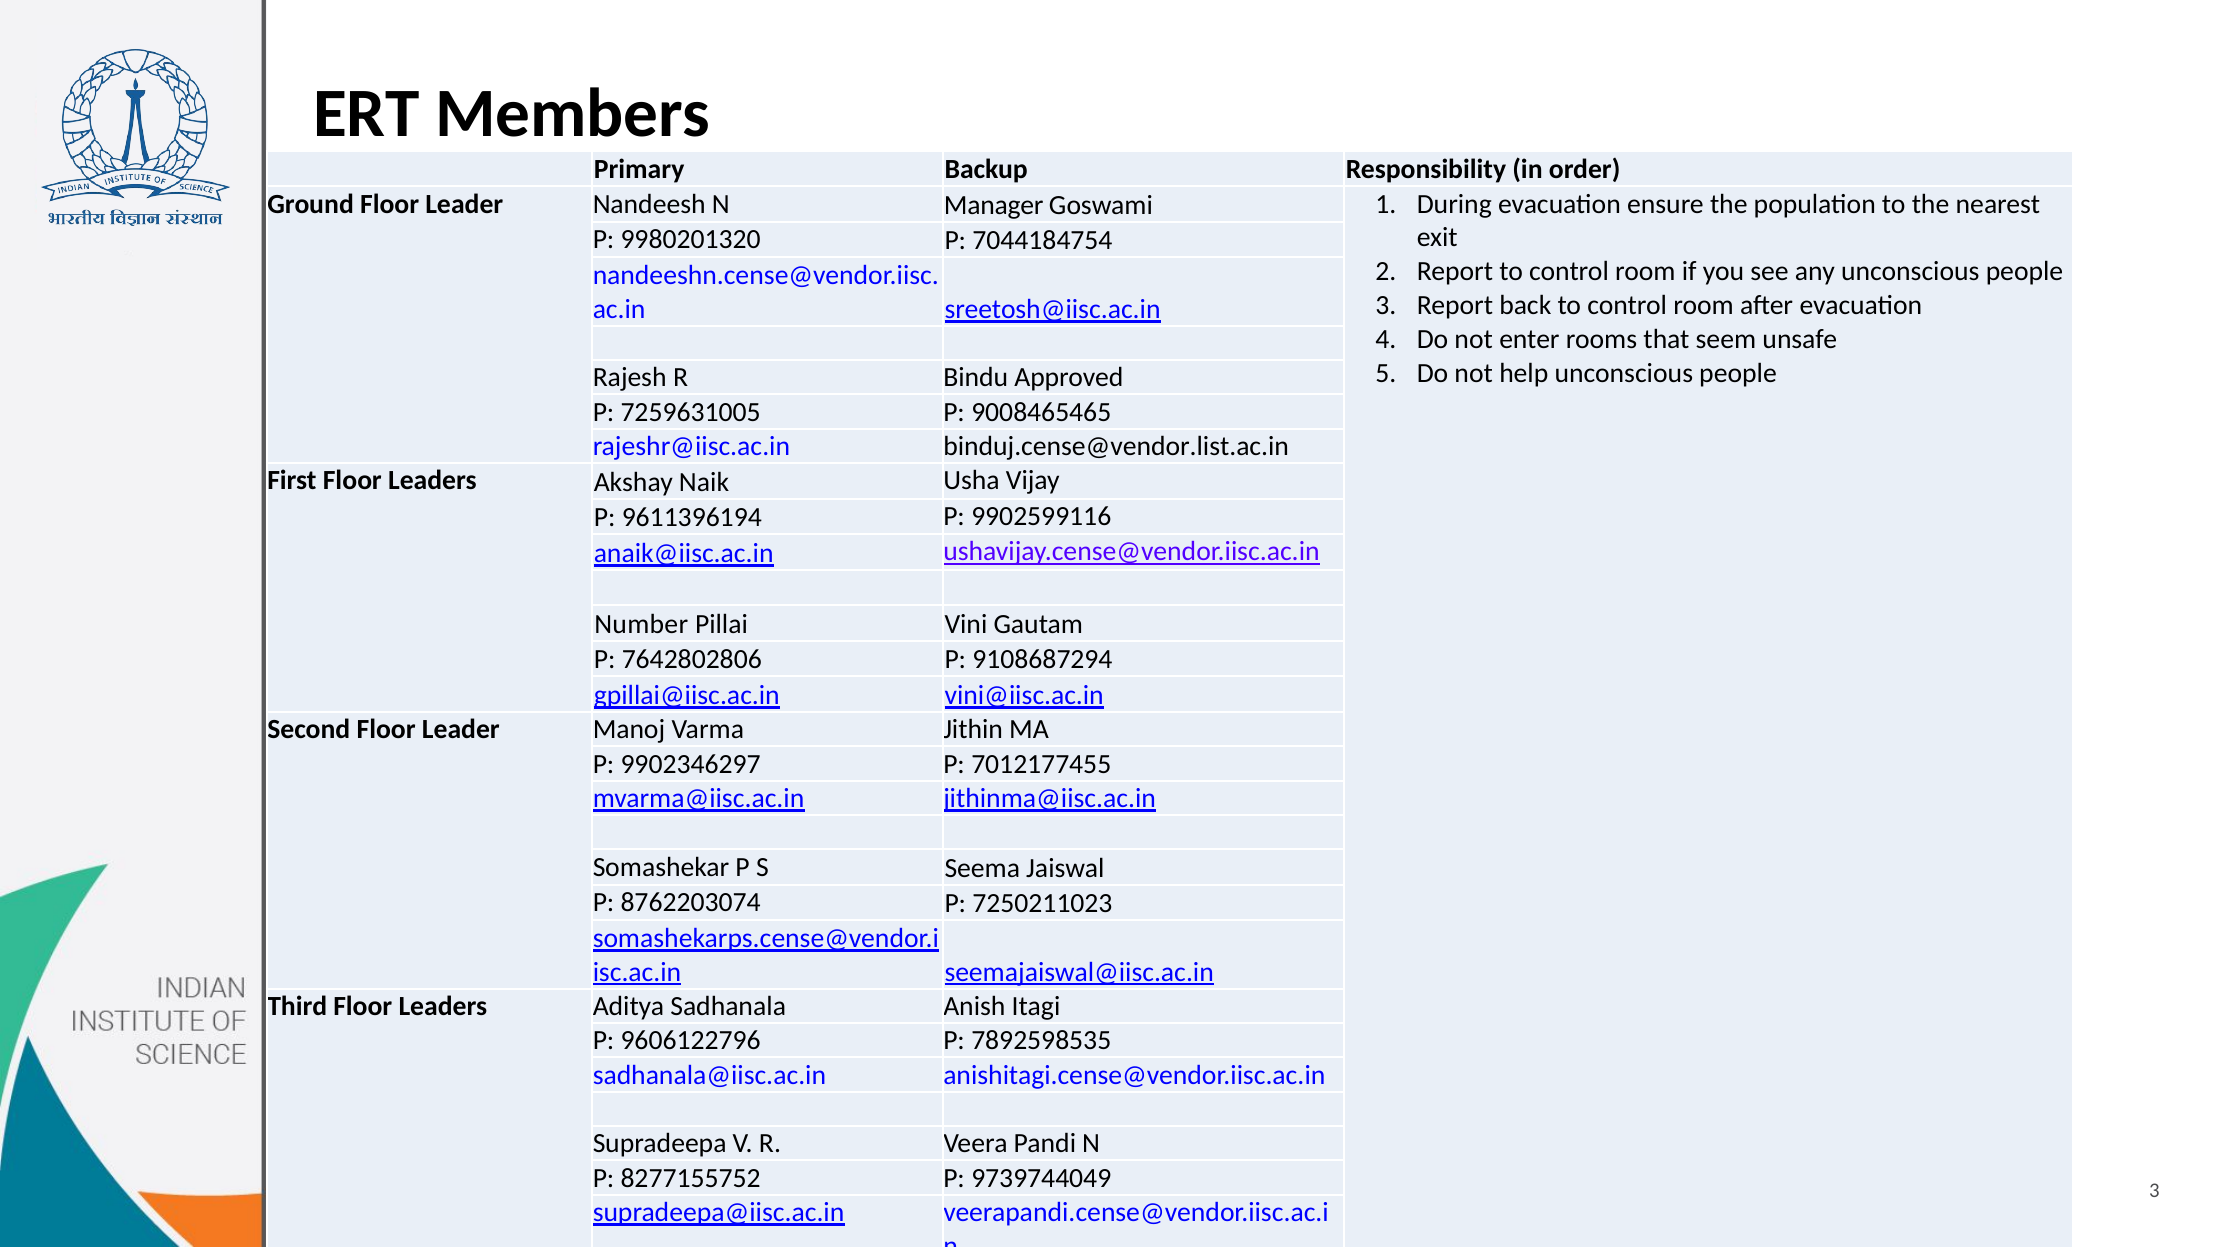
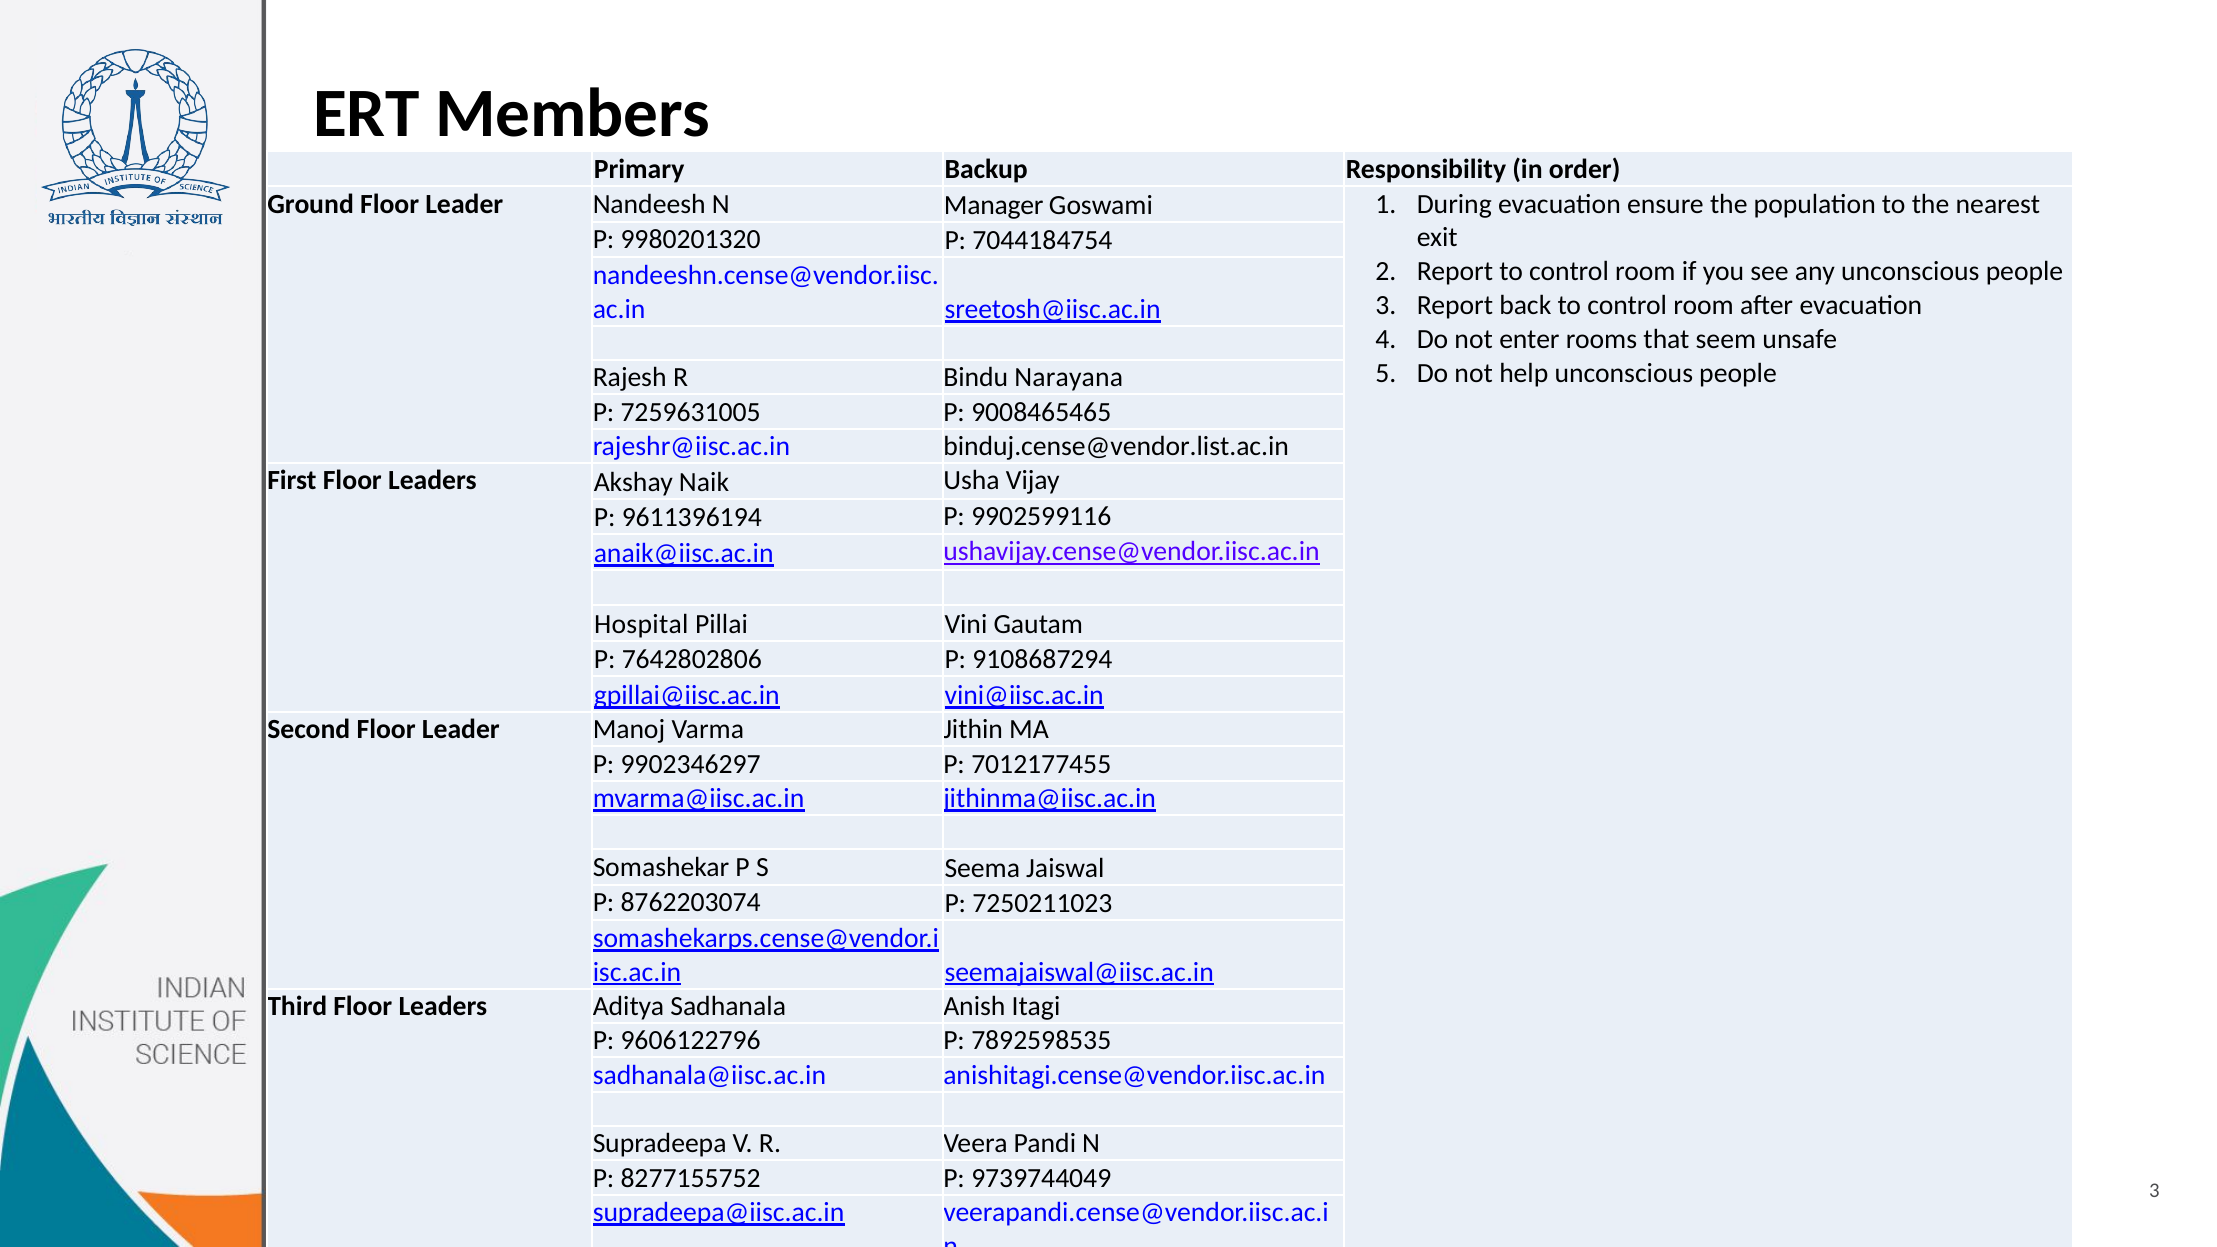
Approved: Approved -> Narayana (1069, 378)
Number: Number -> Hospital (641, 624)
